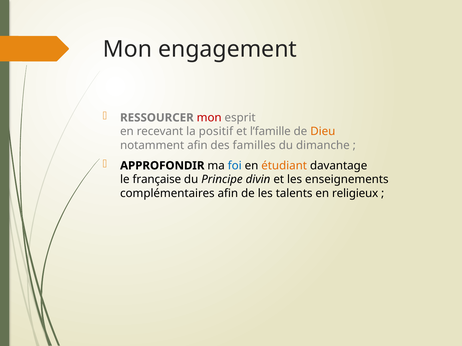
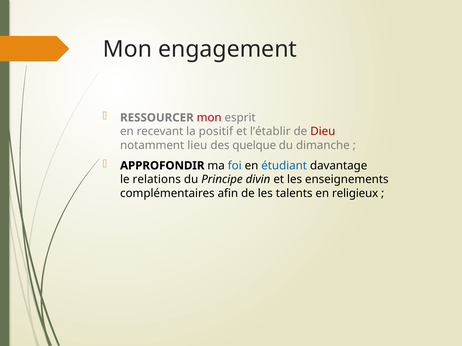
l’famille: l’famille -> l’établir (270, 132)
Dieu colour: orange -> red (323, 132)
notamment afin: afin -> lieu (197, 146)
familles: familles -> quelque (254, 146)
étudiant colour: orange -> blue (284, 166)
française: française -> relations (157, 180)
